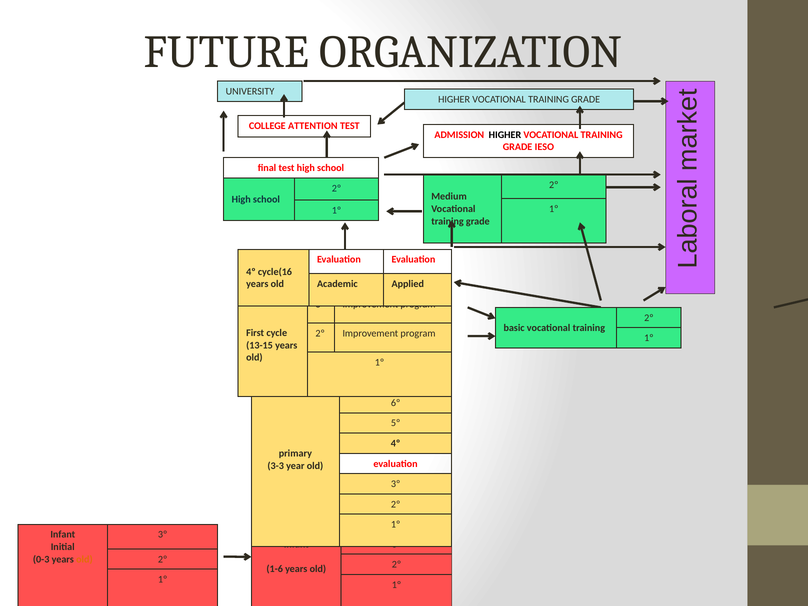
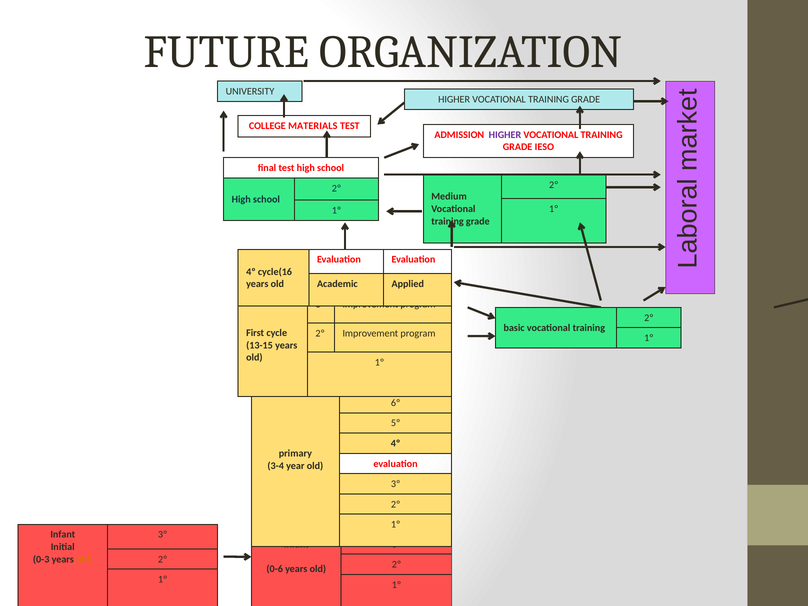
ATTENTION: ATTENTION -> MATERIALS (313, 126)
HIGHER colour: black -> purple (505, 135)
3-3: 3-3 -> 3-4 (276, 466)
1-6: 1-6 -> 0-6 (275, 569)
